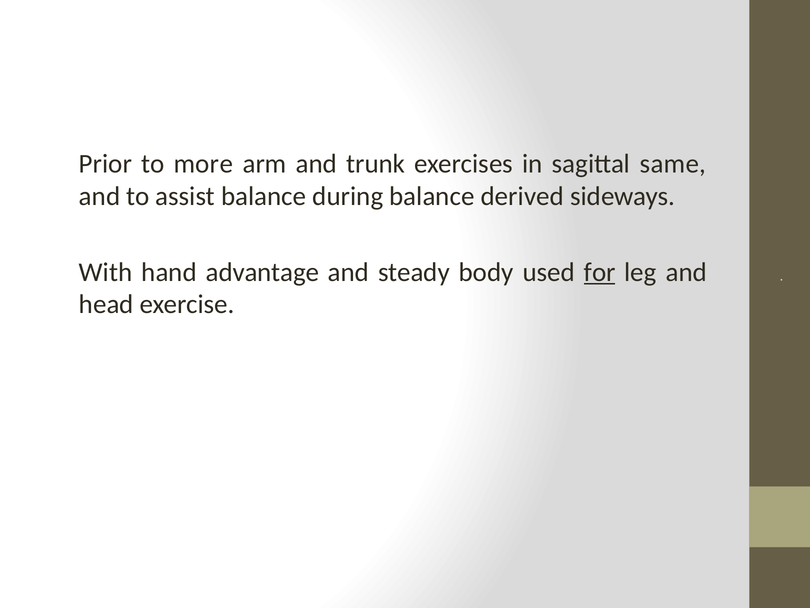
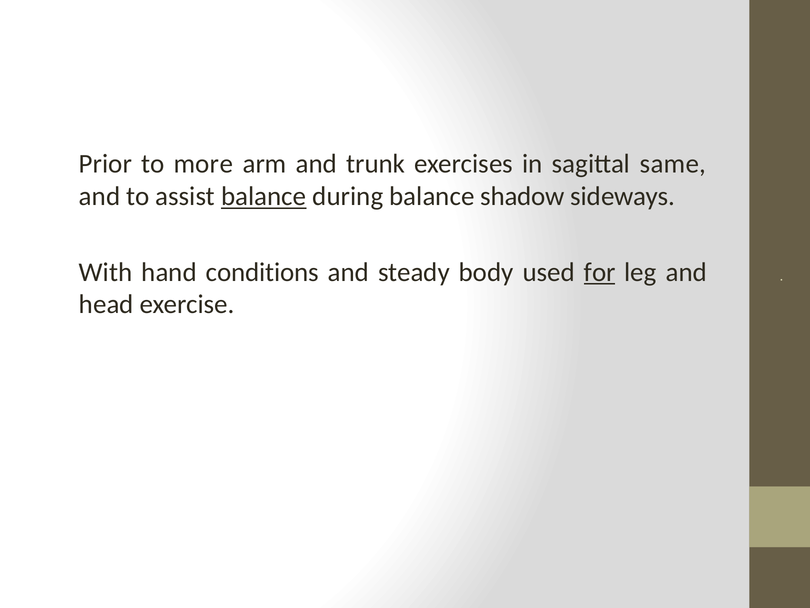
balance underline: none -> present (264, 196)
derived: derived -> shadow (522, 196)
advantage: advantage -> conditions (262, 272)
